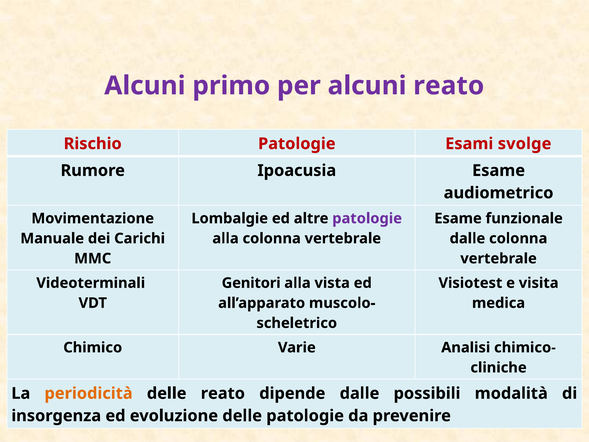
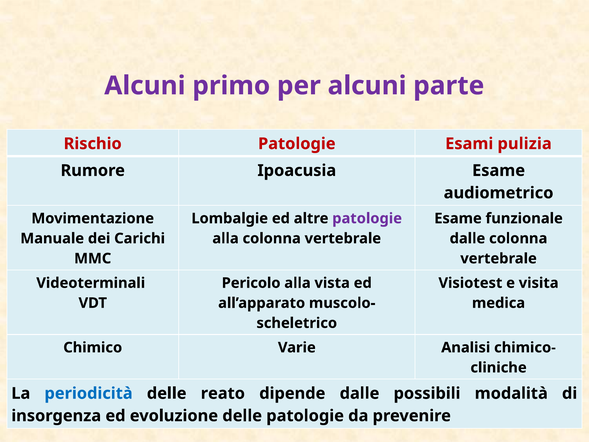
alcuni reato: reato -> parte (449, 86)
svolge: svolge -> pulizia (525, 144)
Genitori: Genitori -> Pericolo (251, 283)
periodicità colour: orange -> blue (89, 393)
